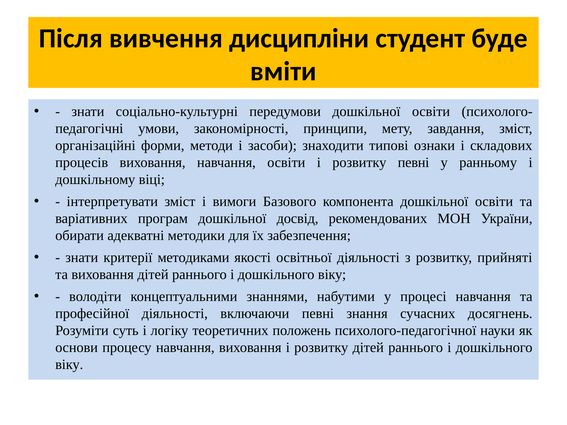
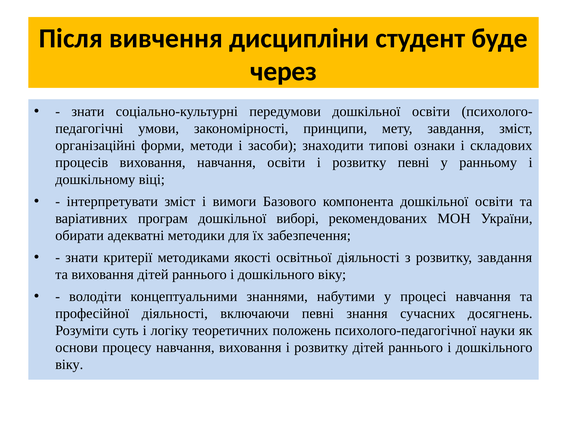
вміти: вміти -> через (284, 71)
досвід: досвід -> виборі (298, 219)
розвитку прийняті: прийняті -> завдання (505, 258)
